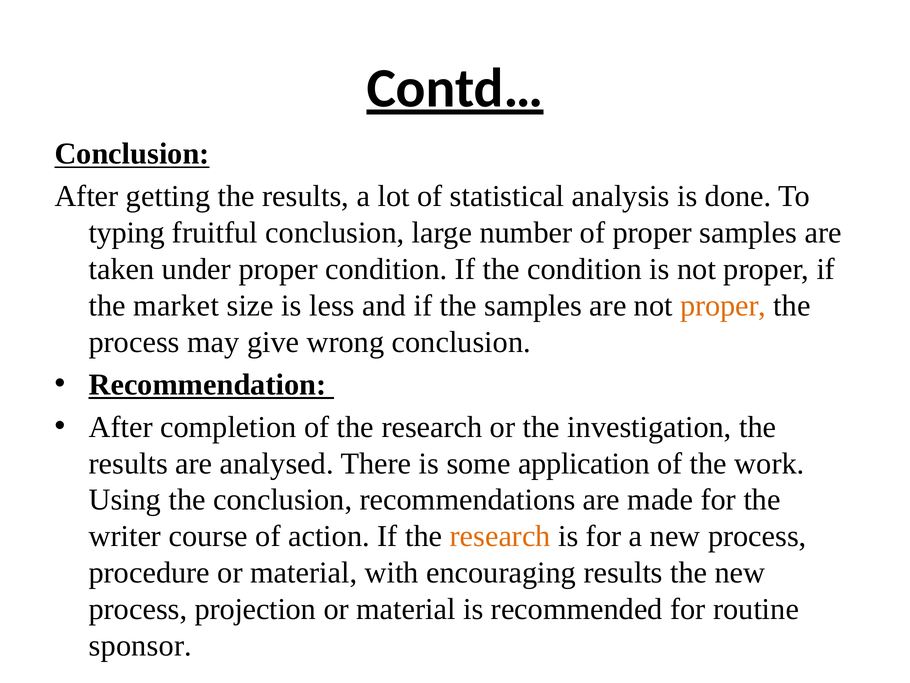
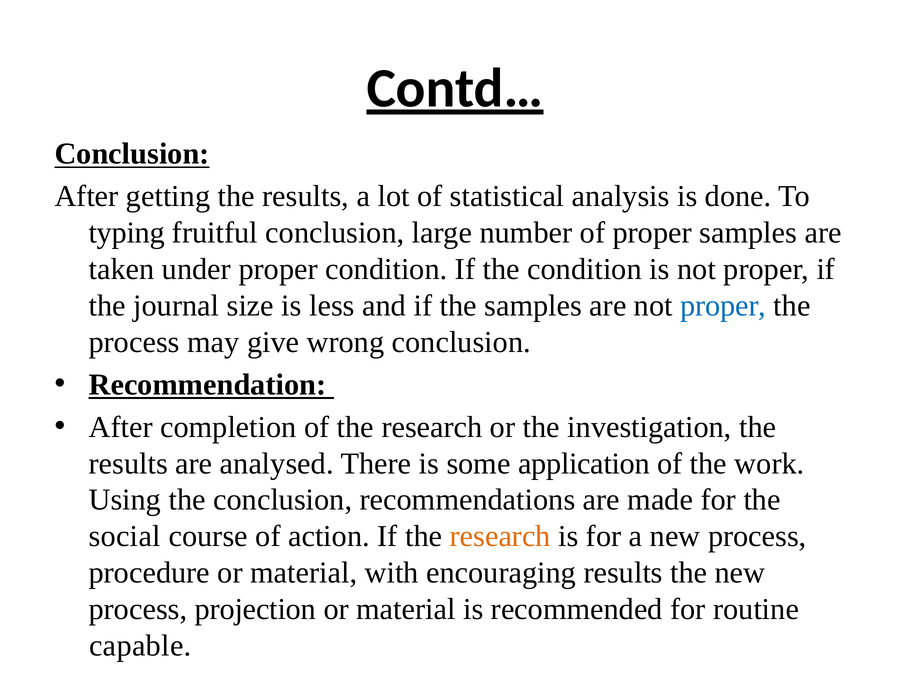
market: market -> journal (176, 305)
proper colour: orange -> blue (723, 305)
writer: writer -> social (125, 536)
sponsor: sponsor -> capable (140, 645)
